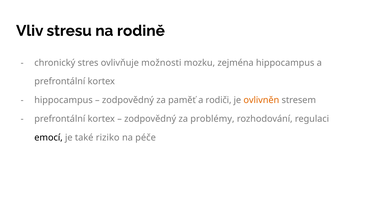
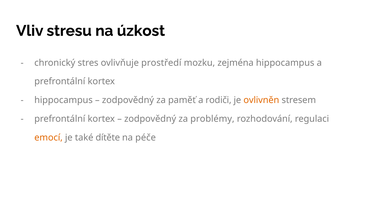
rodině: rodině -> úzkost (141, 31)
možnosti: možnosti -> prostředí (161, 63)
emocí colour: black -> orange (49, 137)
riziko: riziko -> dítěte (108, 137)
